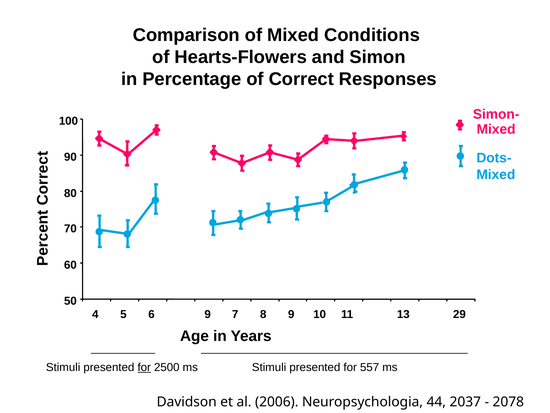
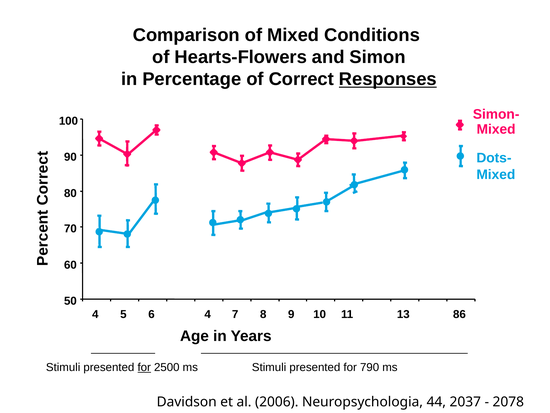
Responses underline: none -> present (388, 79)
6 9: 9 -> 4 (208, 314)
29: 29 -> 86 (459, 314)
557: 557 -> 790 (370, 367)
